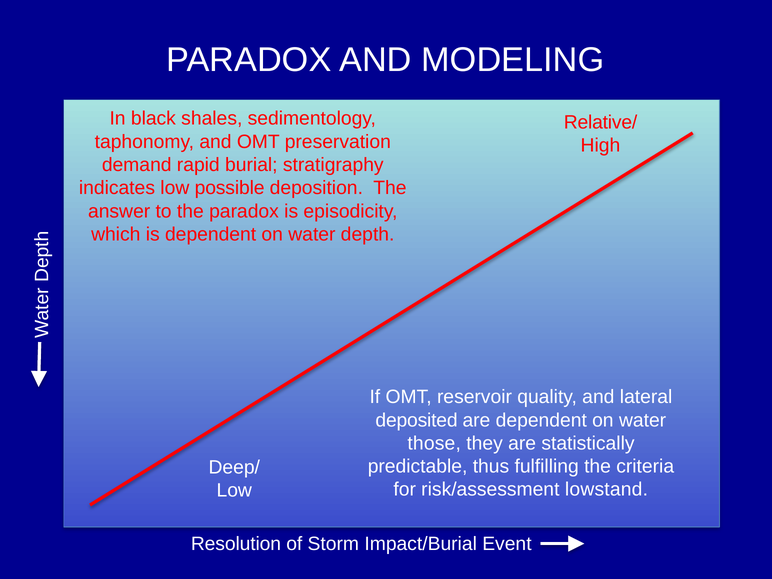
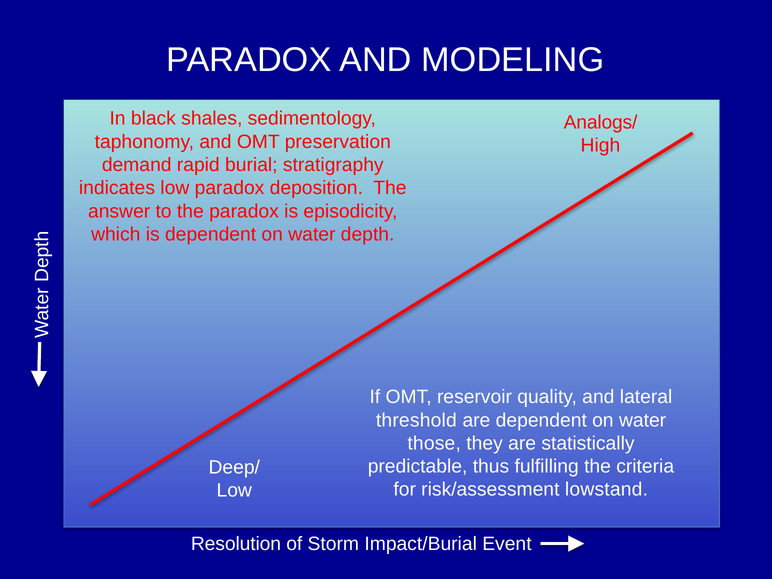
Relative/: Relative/ -> Analogs/ (601, 122)
low possible: possible -> paradox (230, 188)
deposited: deposited -> threshold (416, 420)
